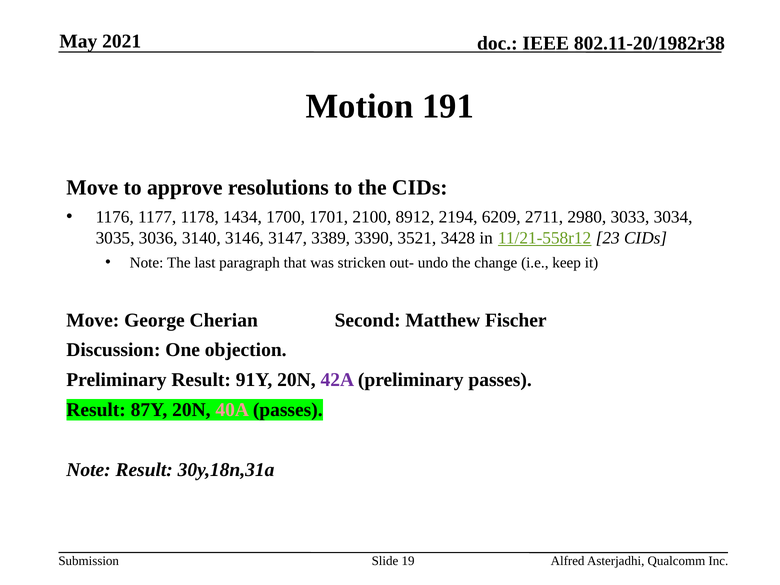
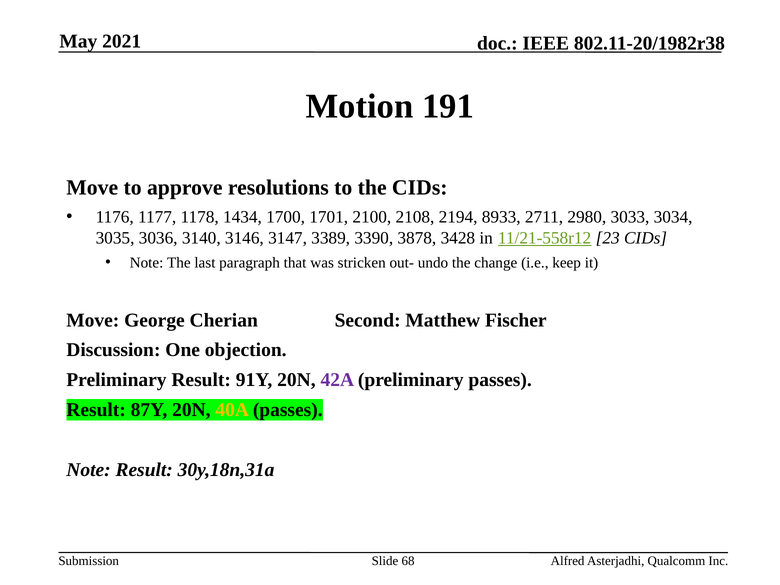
8912: 8912 -> 2108 (415, 217)
6209: 6209 -> 8933 (501, 217)
3521: 3521 -> 3878 (417, 238)
40A colour: pink -> yellow (232, 410)
19: 19 -> 68 (408, 561)
